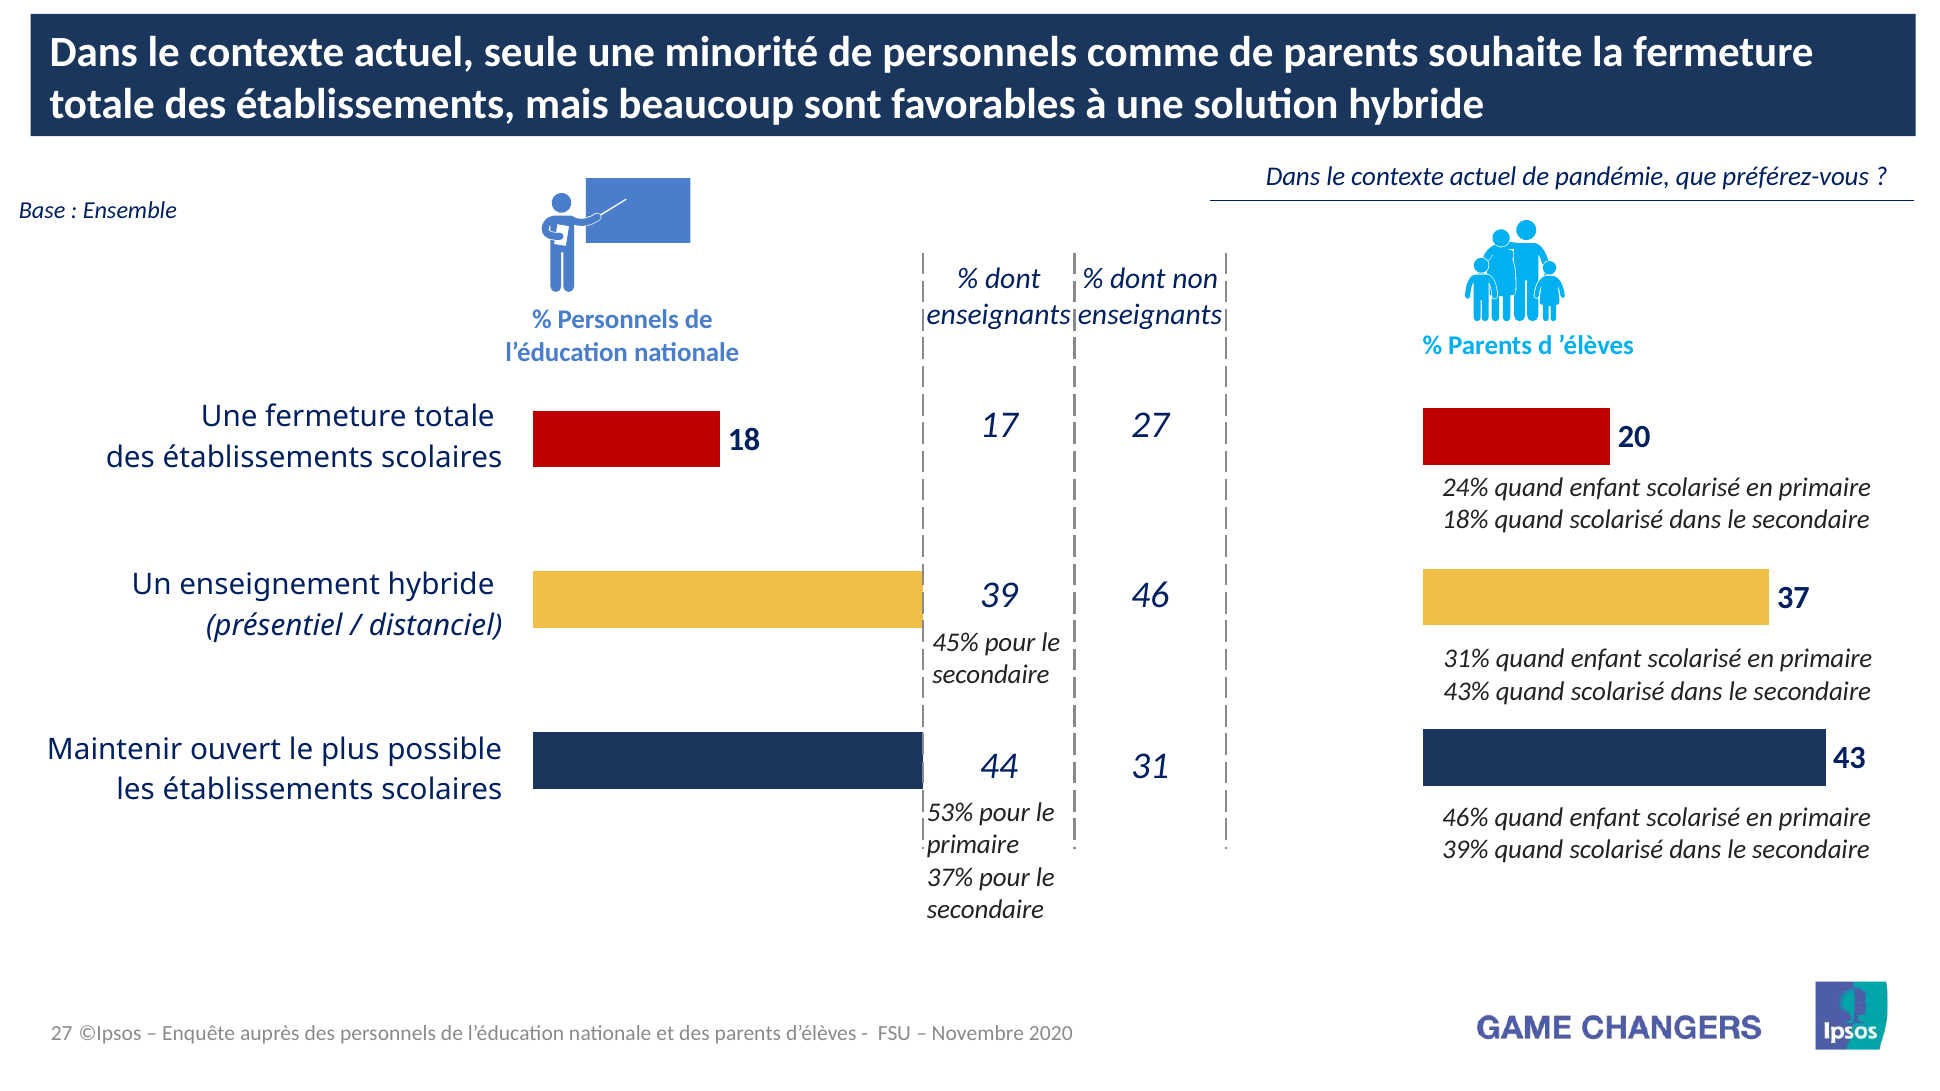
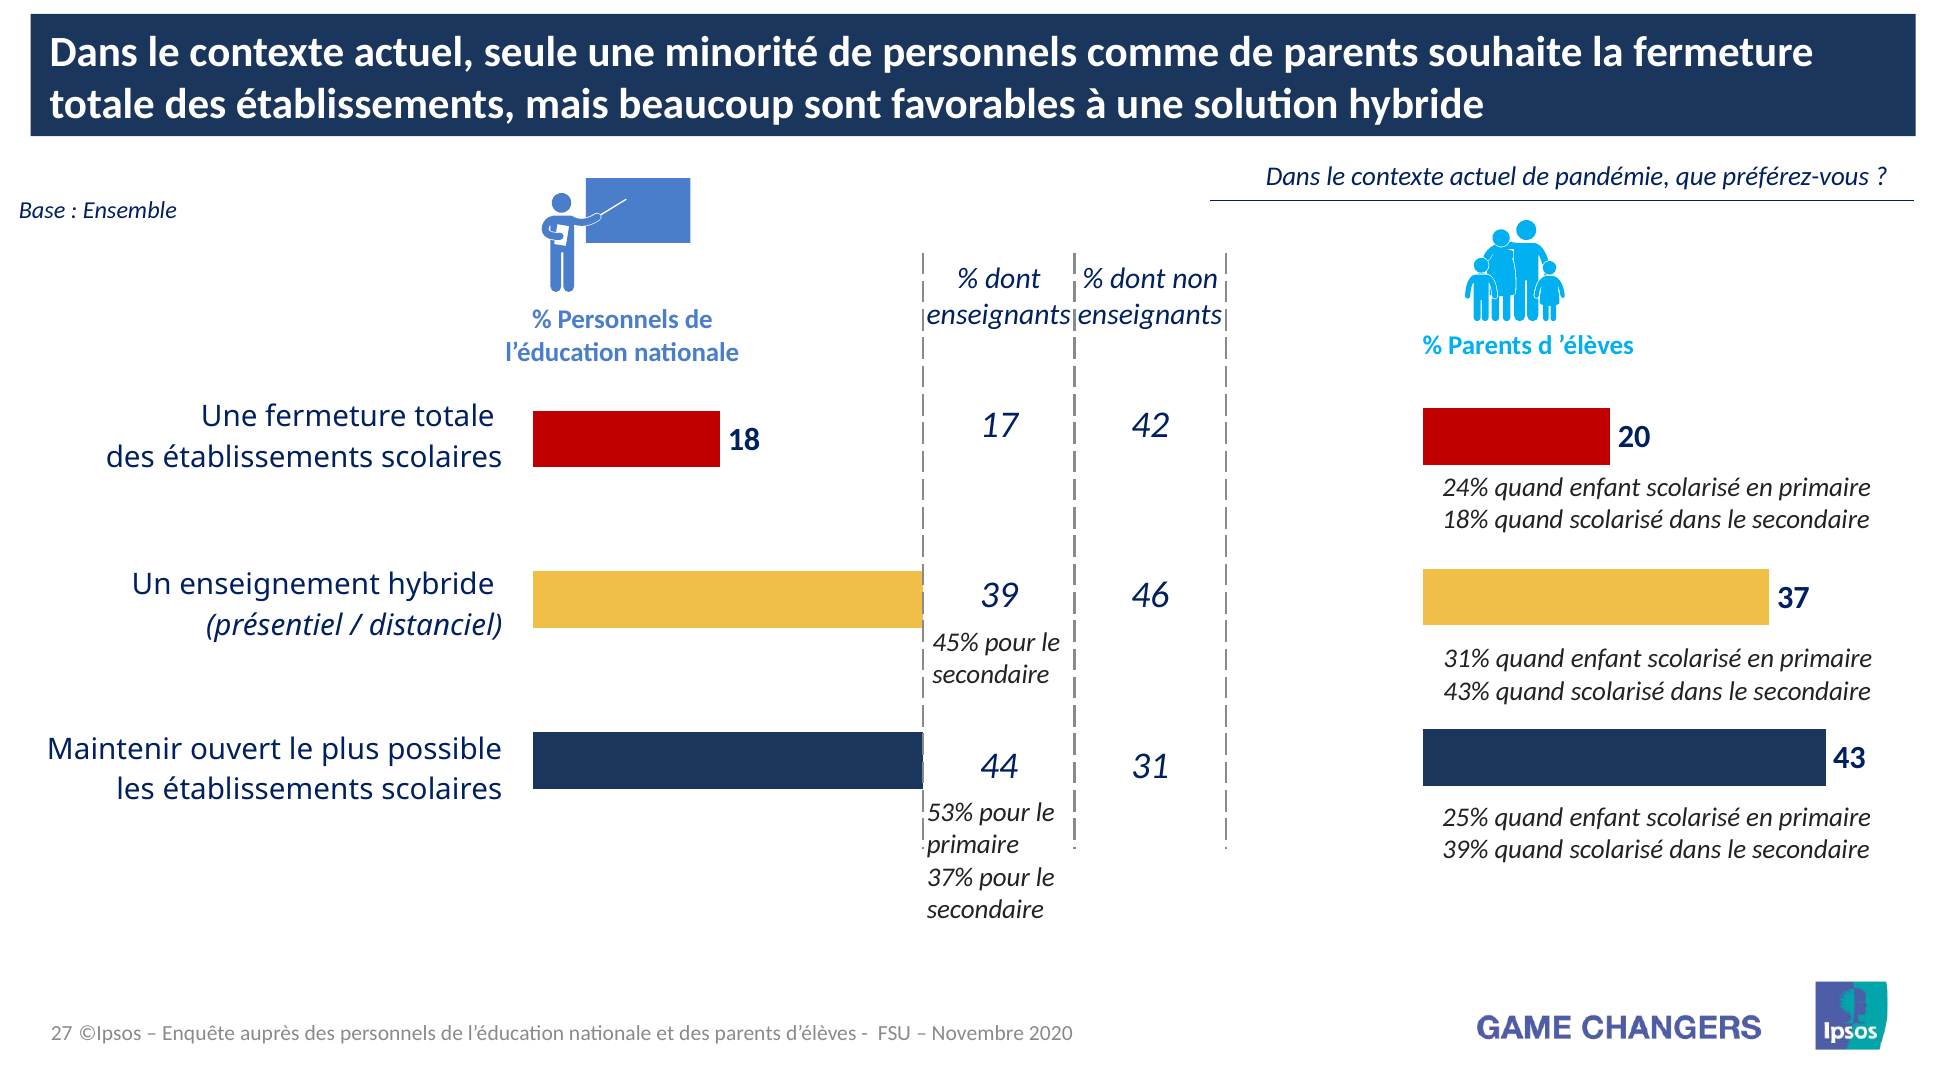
17 27: 27 -> 42 (1150, 425)
46%: 46% -> 25% (1465, 818)
